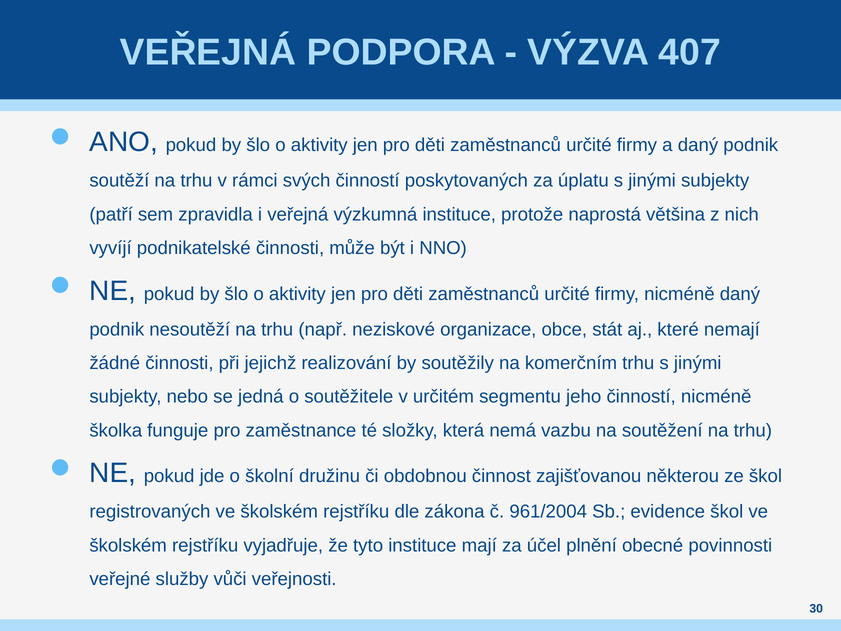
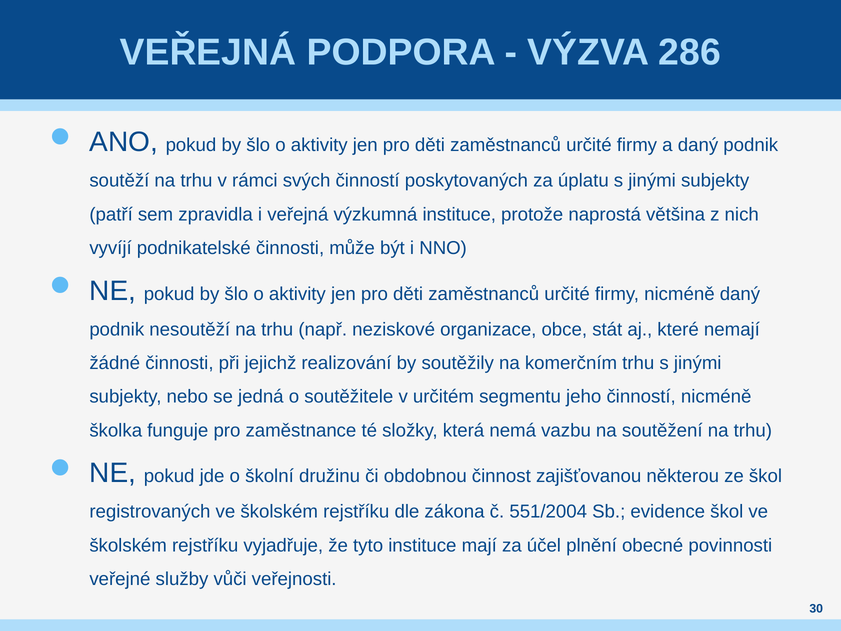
407: 407 -> 286 (690, 52)
961/2004: 961/2004 -> 551/2004 (548, 512)
